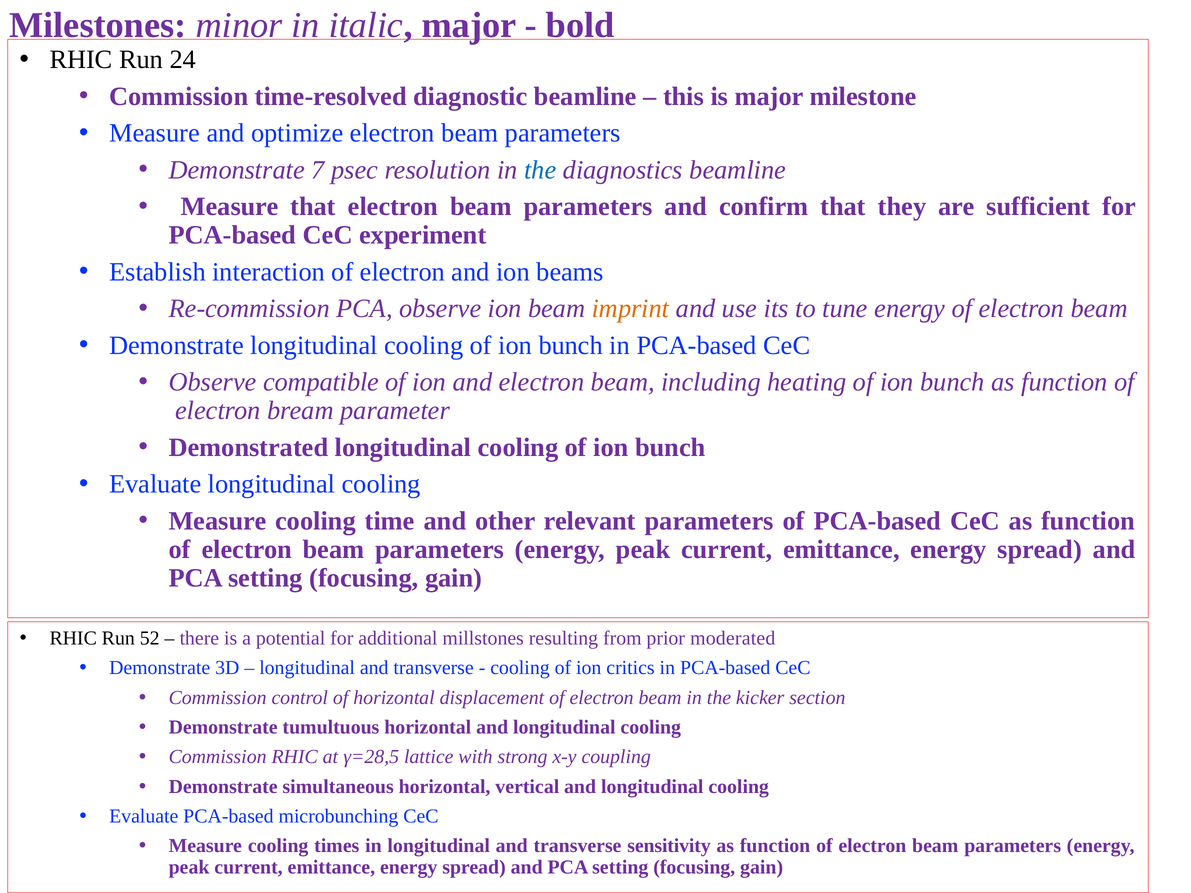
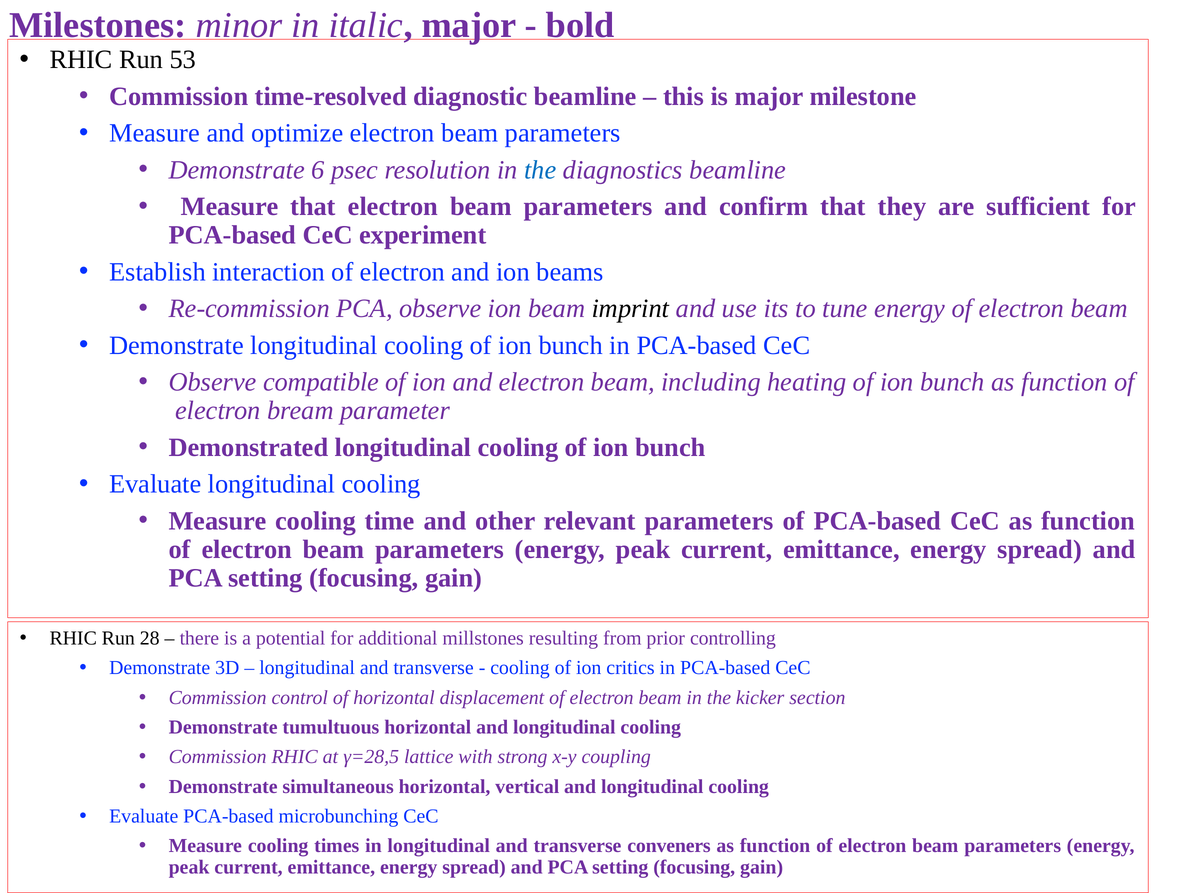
24: 24 -> 53 (183, 60)
7: 7 -> 6 (318, 170)
imprint colour: orange -> black (630, 309)
52: 52 -> 28 (150, 638)
moderated: moderated -> controlling (733, 638)
sensitivity: sensitivity -> conveners (669, 846)
